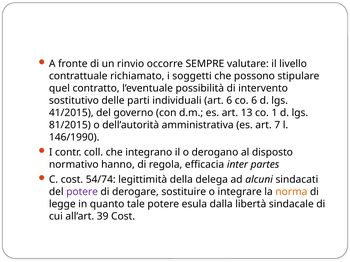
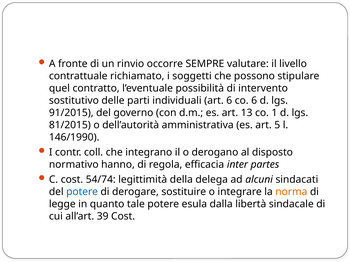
41/2015: 41/2015 -> 91/2015 (71, 113)
7: 7 -> 5 (277, 125)
potere colour: purple -> blue (82, 192)
